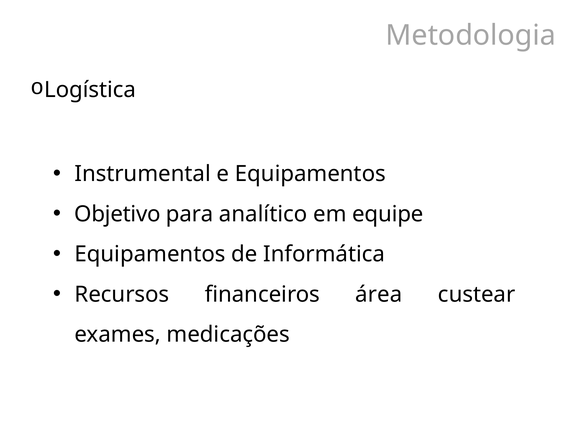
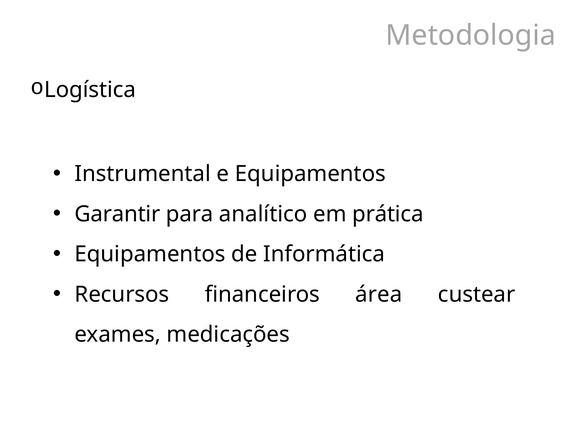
Objetivo: Objetivo -> Garantir (117, 214)
equipe: equipe -> prática (388, 214)
